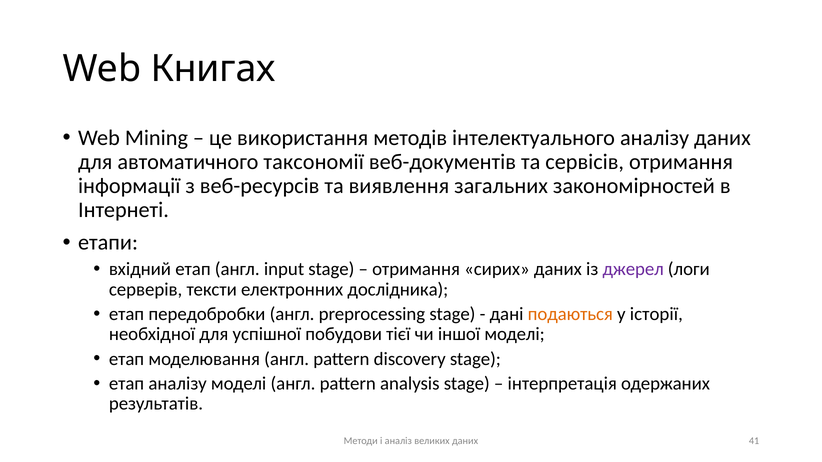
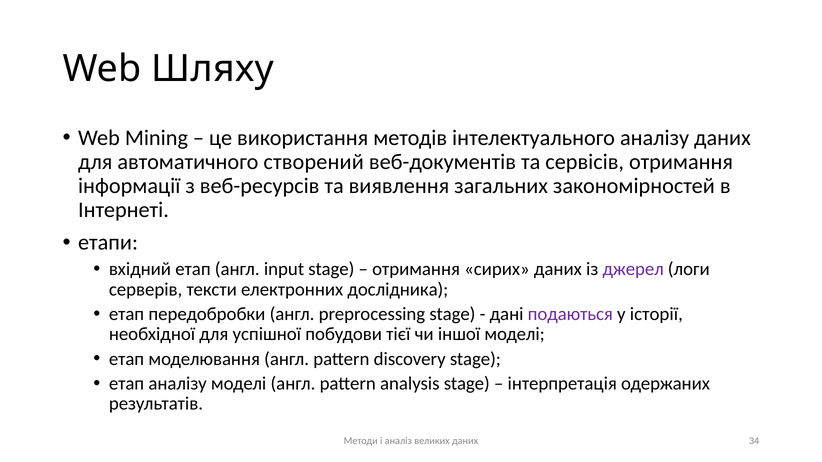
Книгах: Книгах -> Шляху (213, 69)
таксономії: таксономії -> створений (314, 162)
подаються colour: orange -> purple (570, 314)
41: 41 -> 34 (754, 441)
